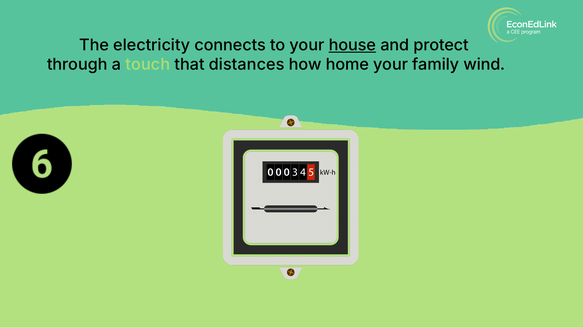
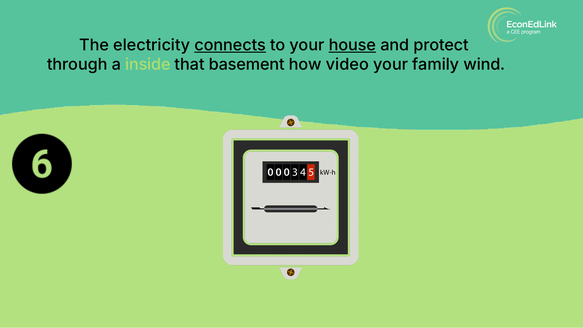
connects underline: none -> present (230, 45)
touch: touch -> inside (148, 65)
distances: distances -> basement (247, 65)
home: home -> video (347, 65)
